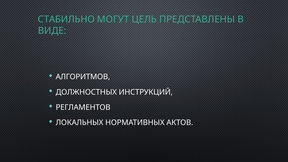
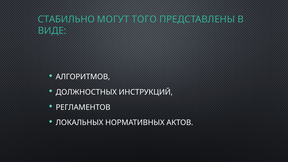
ЦЕЛЬ: ЦЕЛЬ -> ТОГО (144, 19)
